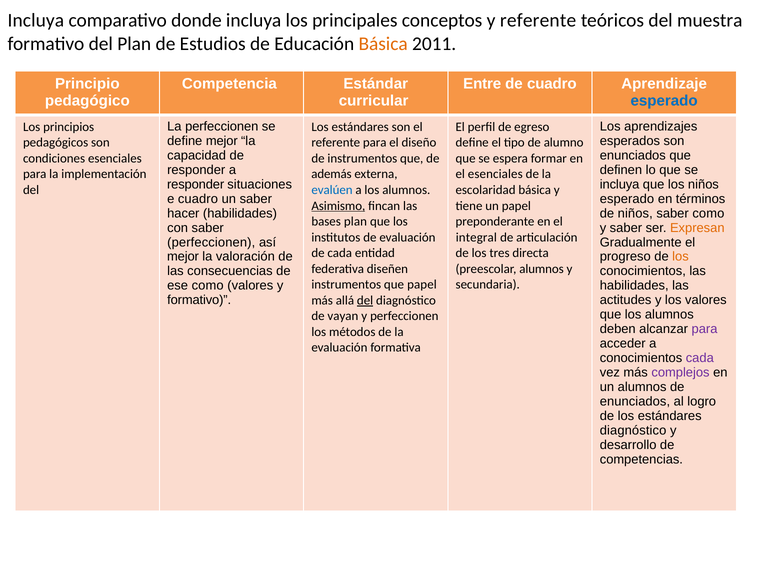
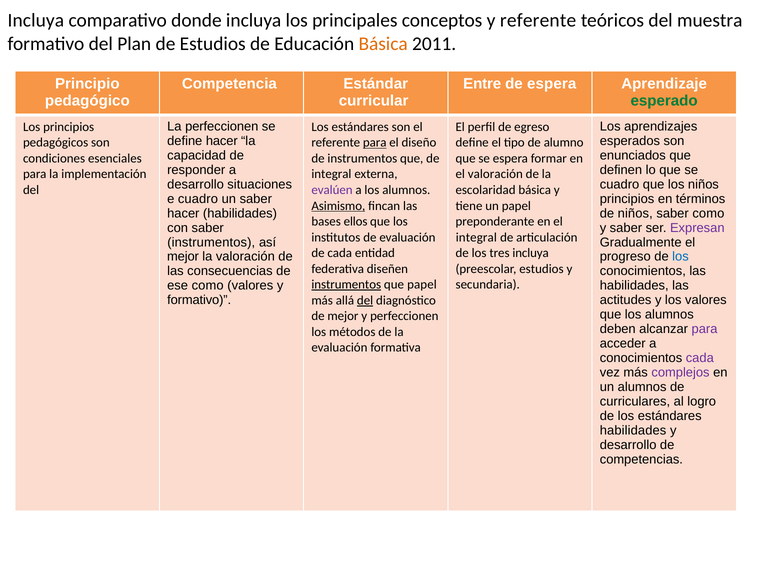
de cuadro: cuadro -> espera (552, 84)
esperado colour: blue -> green (664, 101)
define mejor: mejor -> hacer (222, 141)
para underline: none -> present (375, 143)
además: además -> integral (331, 174)
el esenciales: esenciales -> valoración (495, 174)
responder: responder -> desarrollo (196, 184)
incluya: incluya -> cuadro (620, 184)
evalúen colour: blue -> purple (332, 190)
esperado: esperado -> principios (627, 199)
bases plan: plan -> ellos (356, 222)
Expresan colour: orange -> purple (697, 228)
perfeccionen: perfeccionen -> instrumentos (211, 242)
tres directa: directa -> incluya (531, 253)
los colour: orange -> blue (680, 257)
preescolar alumnos: alumnos -> estudios (541, 269)
instrumentos underline: none -> present (346, 285)
de vayan: vayan -> mejor (343, 316)
enunciados: enunciados -> curriculares (635, 402)
diagnóstico: diagnóstico -> habilidades (633, 431)
